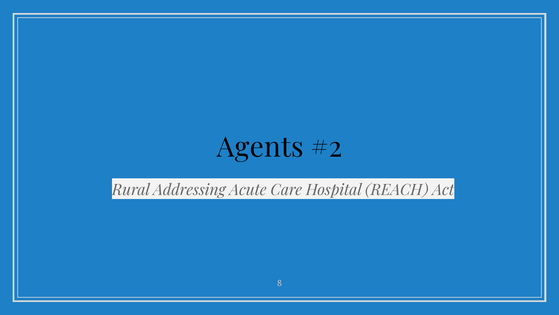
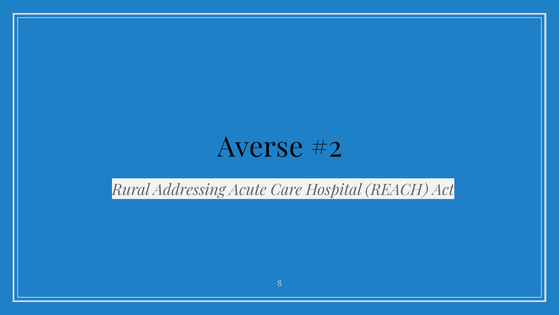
Agents: Agents -> Averse (260, 147)
